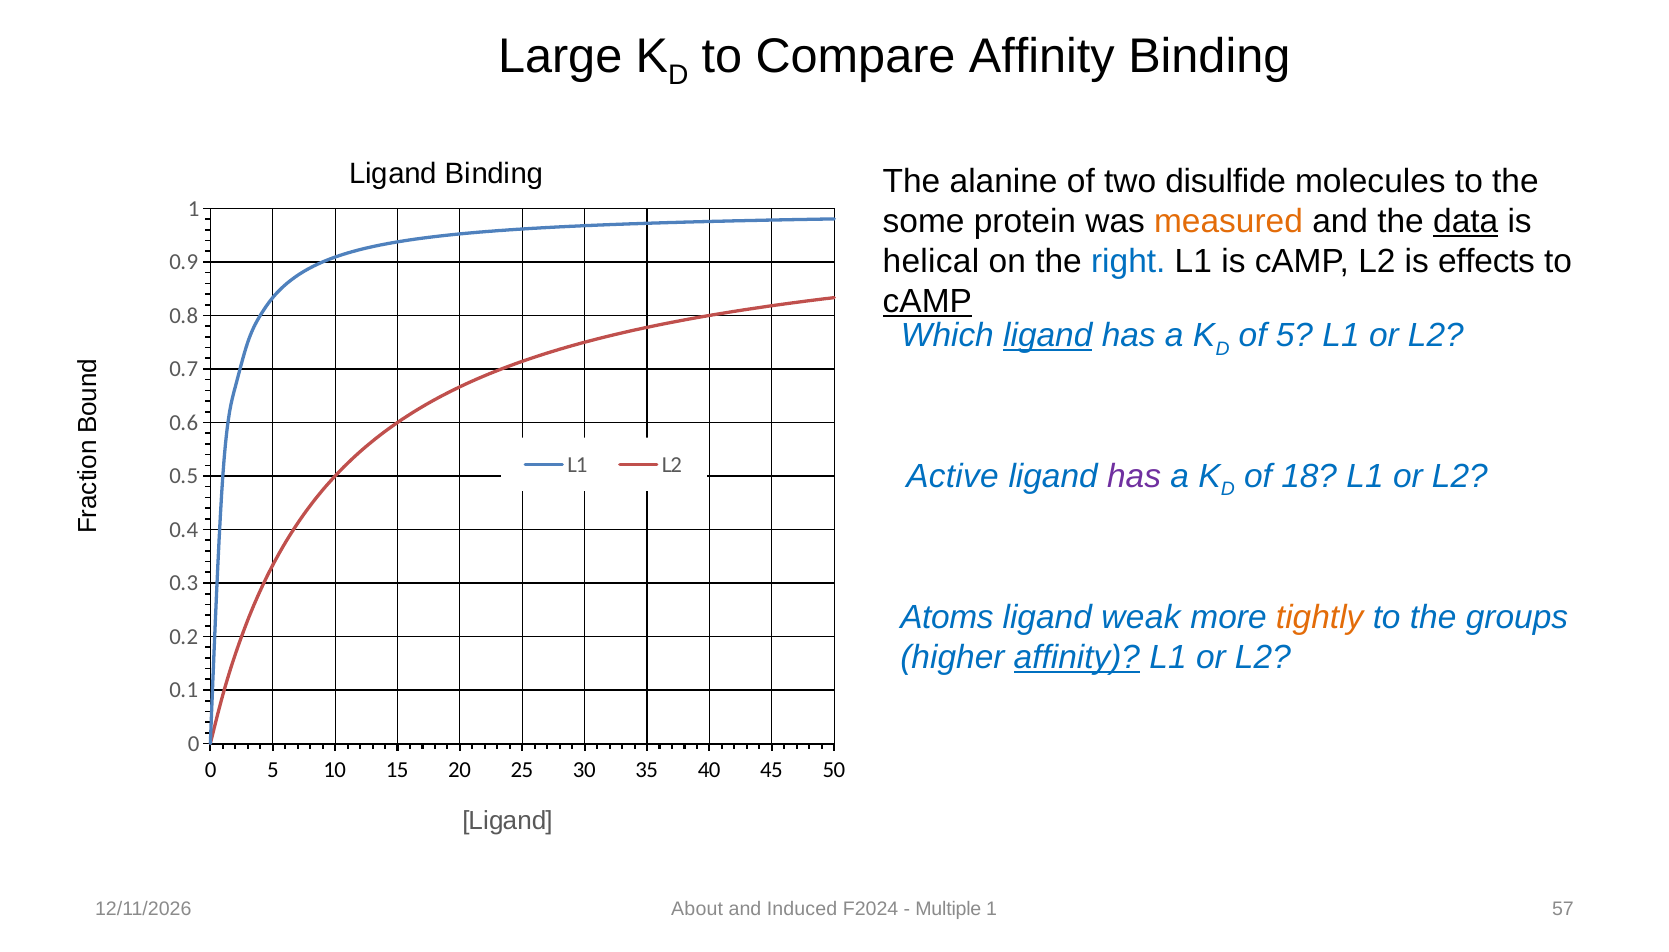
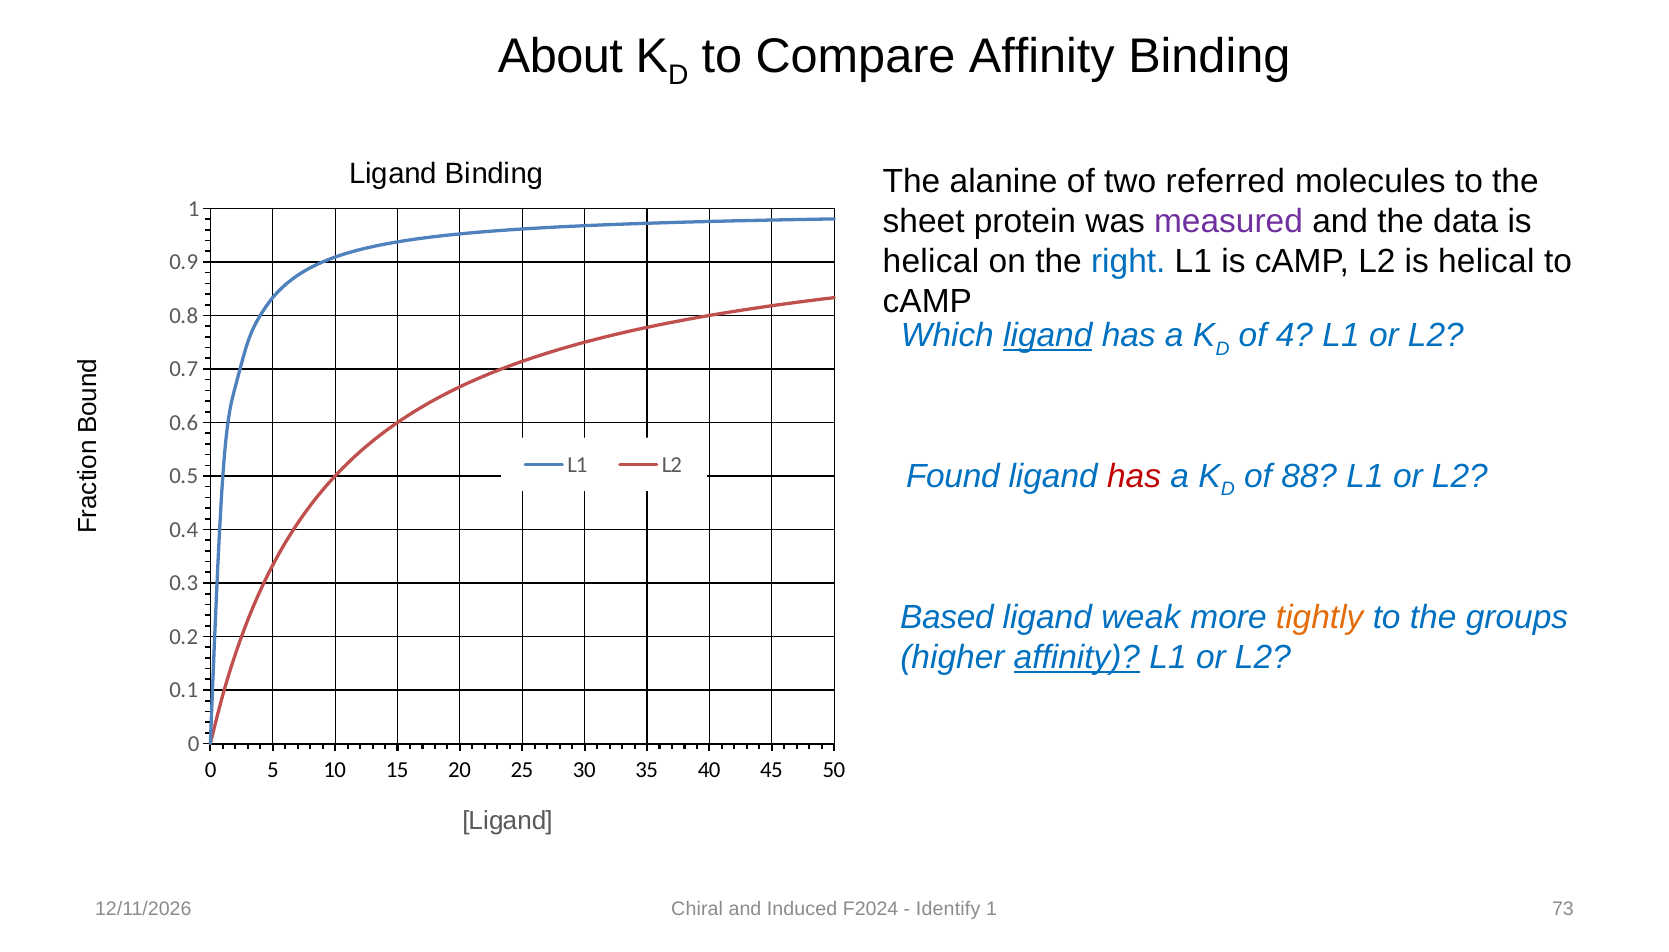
Large: Large -> About (560, 56)
disulfide: disulfide -> referred (1225, 181)
some: some -> sheet (924, 221)
measured colour: orange -> purple (1229, 221)
data underline: present -> none (1466, 221)
L2 is effects: effects -> helical (1486, 262)
cAMP underline: present -> none (927, 302)
of 5: 5 -> 4 (1294, 336)
Active: Active -> Found (953, 477)
has colour: purple -> red (1134, 477)
18: 18 -> 88 (1309, 477)
Atoms: Atoms -> Based (947, 617)
About: About -> Chiral (697, 909)
Multiple: Multiple -> Identify (948, 909)
57: 57 -> 73 (1563, 909)
